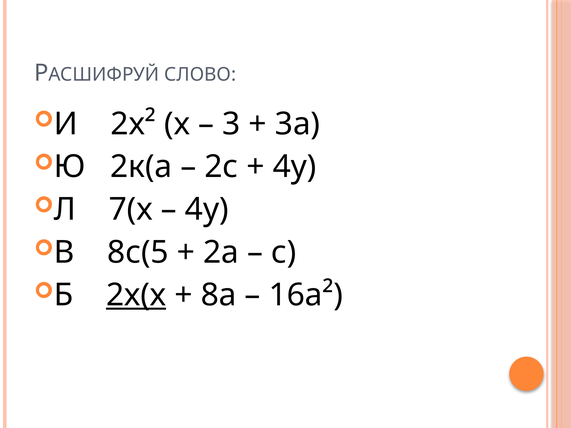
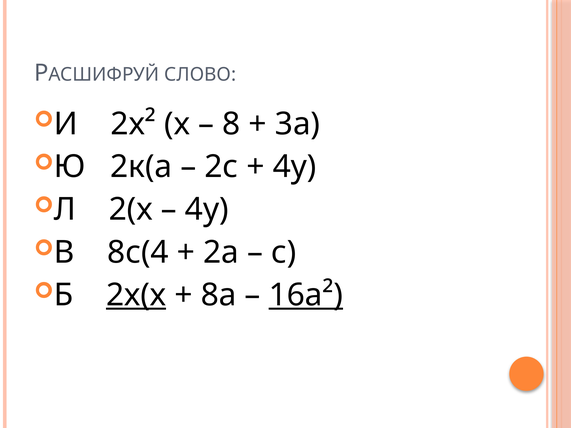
3: 3 -> 8 (231, 124)
7(х: 7(х -> 2(х (131, 210)
8с(5: 8с(5 -> 8с(4 (138, 252)
16а² underline: none -> present (306, 295)
